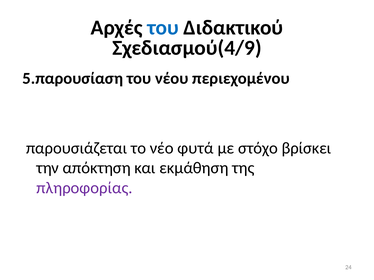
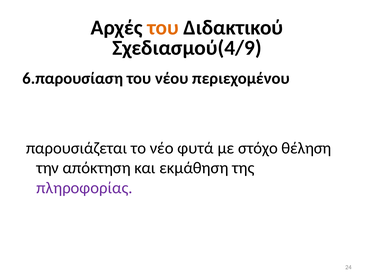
του colour: blue -> orange (163, 28)
5.παρουσίαση: 5.παρουσίαση -> 6.παρουσίαση (73, 78)
βρίσκει: βρίσκει -> θέληση (306, 148)
